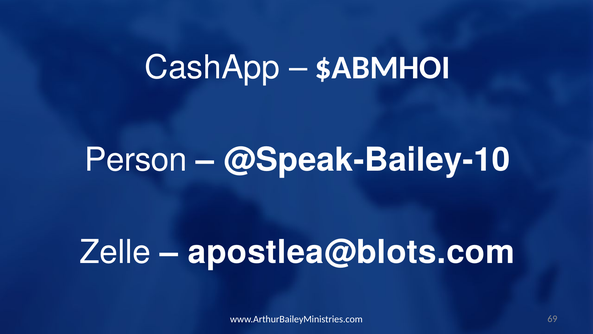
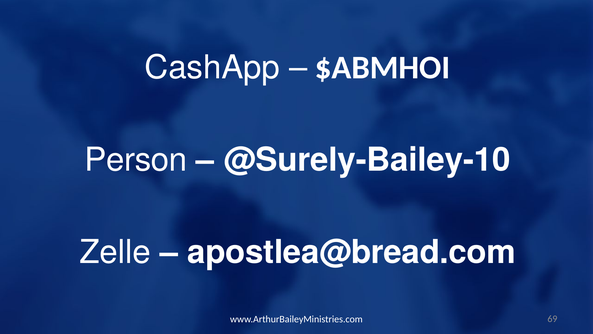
@Speak-Bailey-10: @Speak-Bailey-10 -> @Surely-Bailey-10 (367, 160)
apostlea@blots.com: apostlea@blots.com -> apostlea@bread.com (352, 252)
